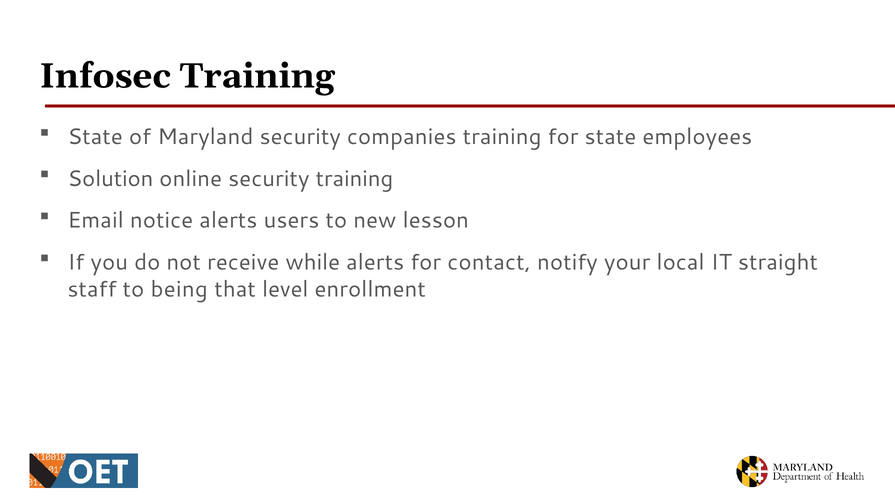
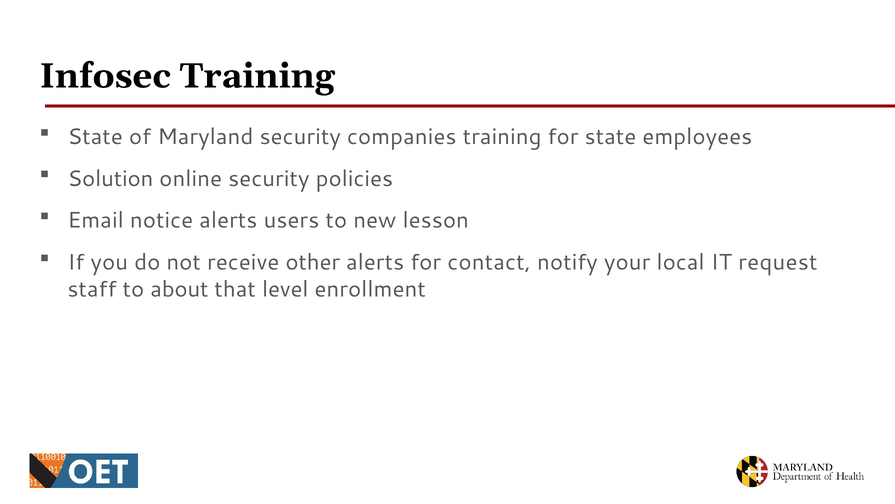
security training: training -> policies (354, 178)
while: while -> other (313, 262)
straight: straight -> request (778, 262)
being: being -> about (179, 289)
